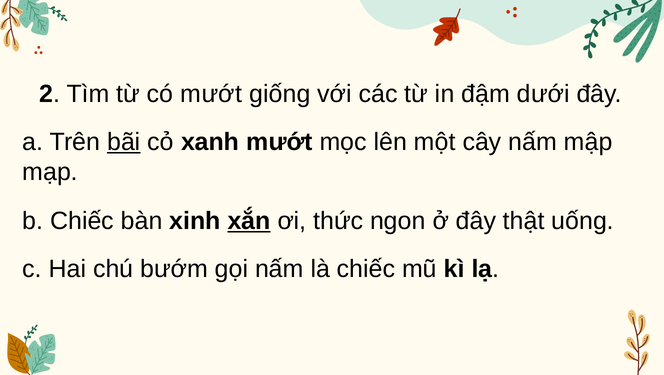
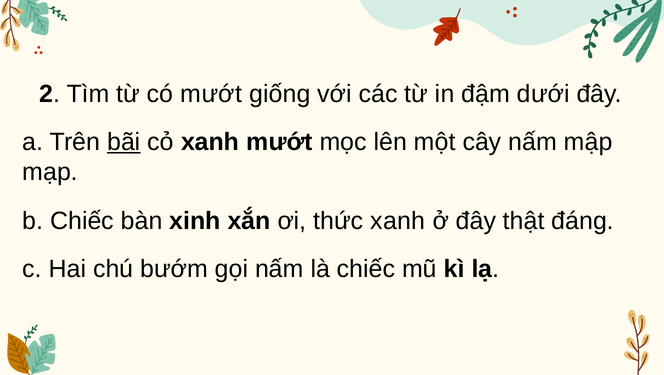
xắn underline: present -> none (249, 220)
thức ngon: ngon -> xanh (398, 220)
uống: uống -> đáng (583, 220)
